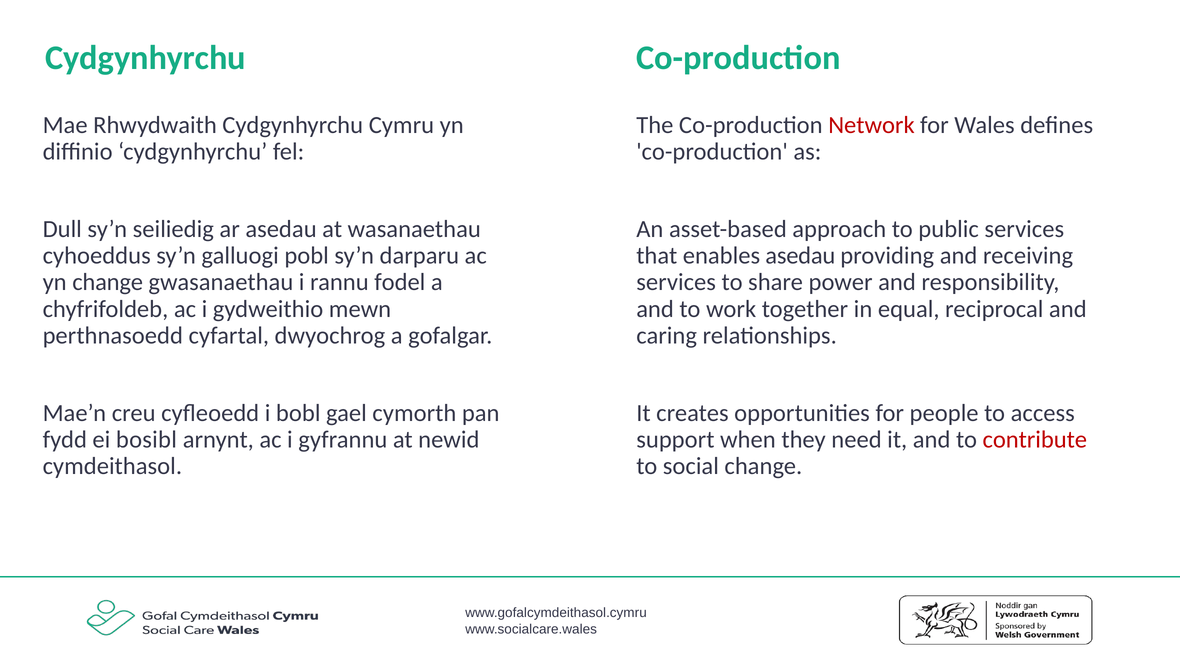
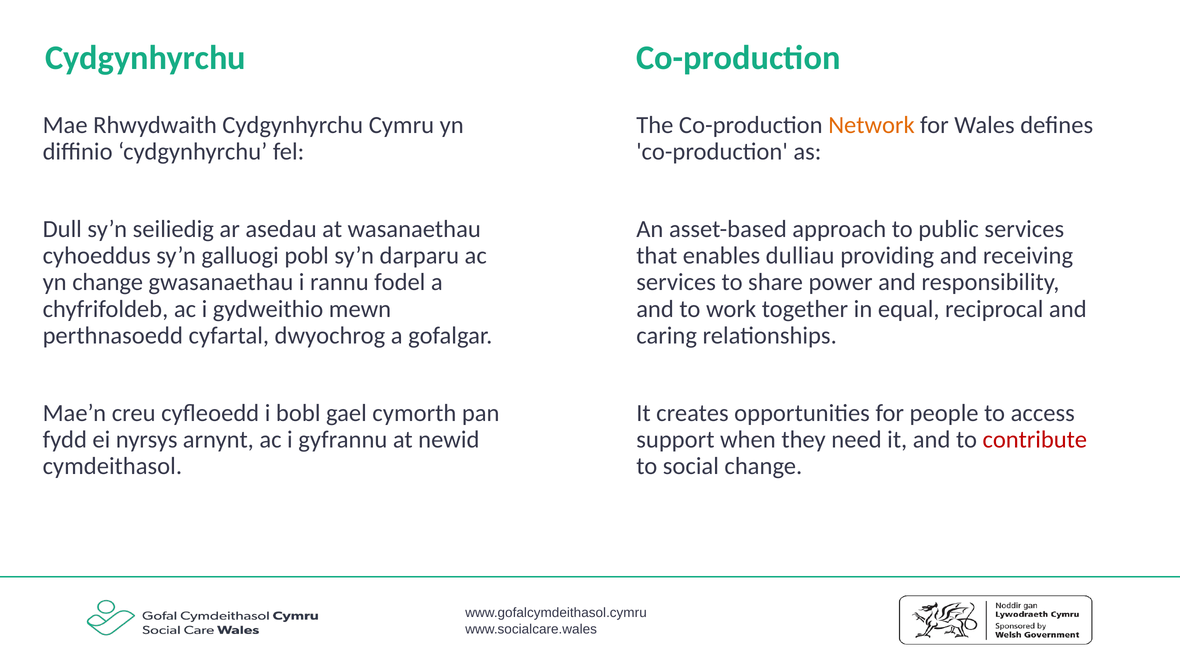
Network colour: red -> orange (871, 125)
enables asedau: asedau -> dulliau (800, 256)
bosibl: bosibl -> nyrsys (147, 440)
